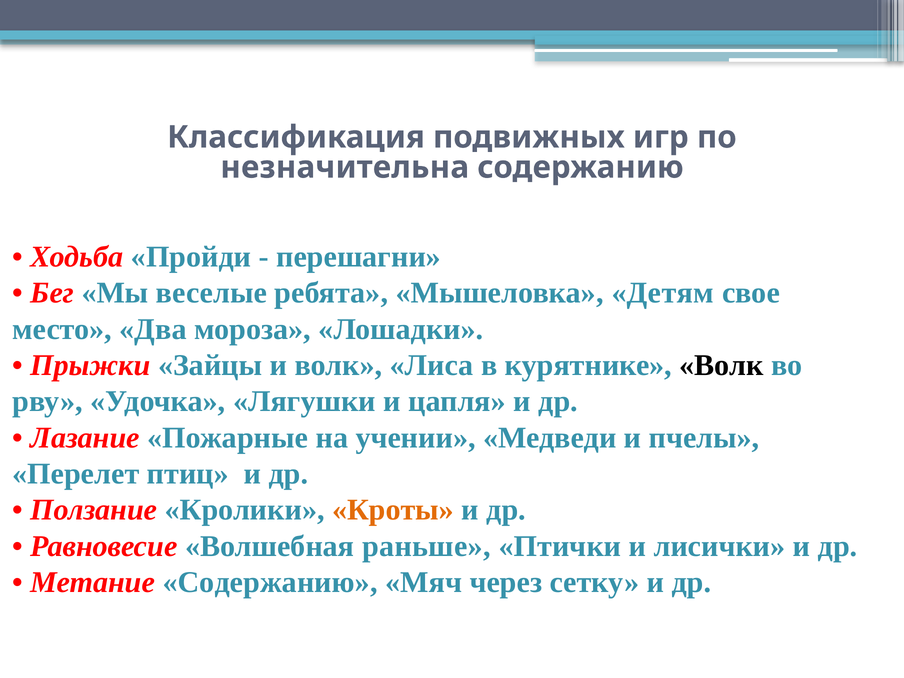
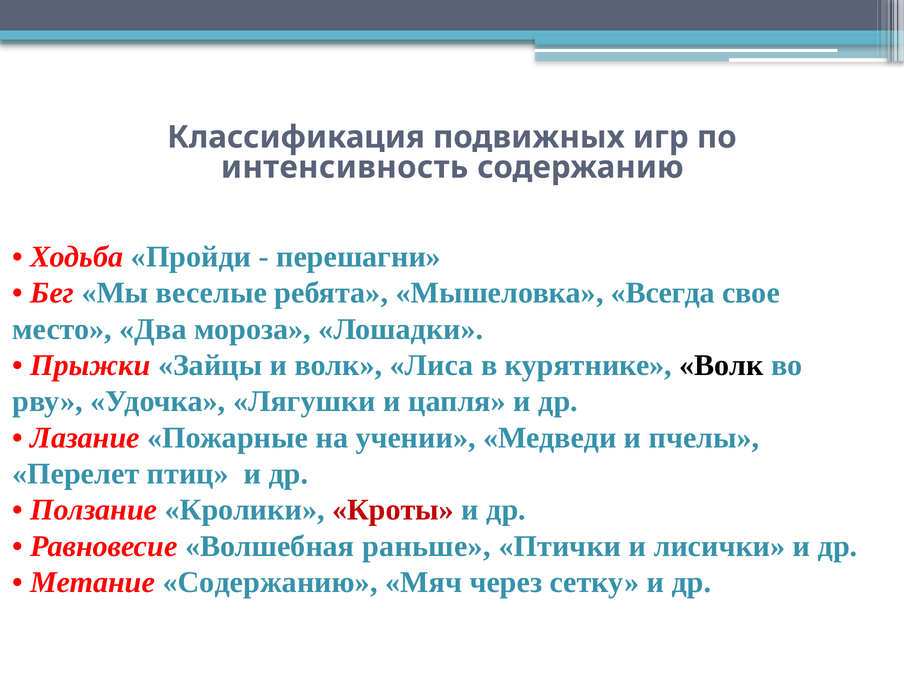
незначительна: незначительна -> интенсивность (345, 167)
Детям: Детям -> Всегда (663, 293)
Кроты colour: orange -> red (393, 510)
